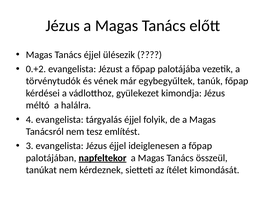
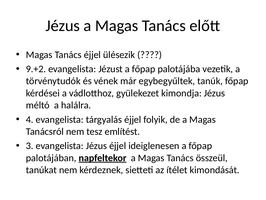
0.+2: 0.+2 -> 9.+2 (36, 69)
